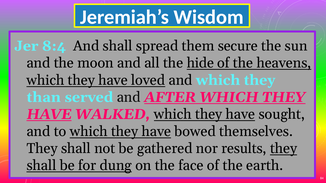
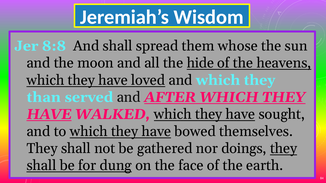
8:4: 8:4 -> 8:8 (54, 46)
secure: secure -> whose (238, 46)
results: results -> doings (244, 149)
